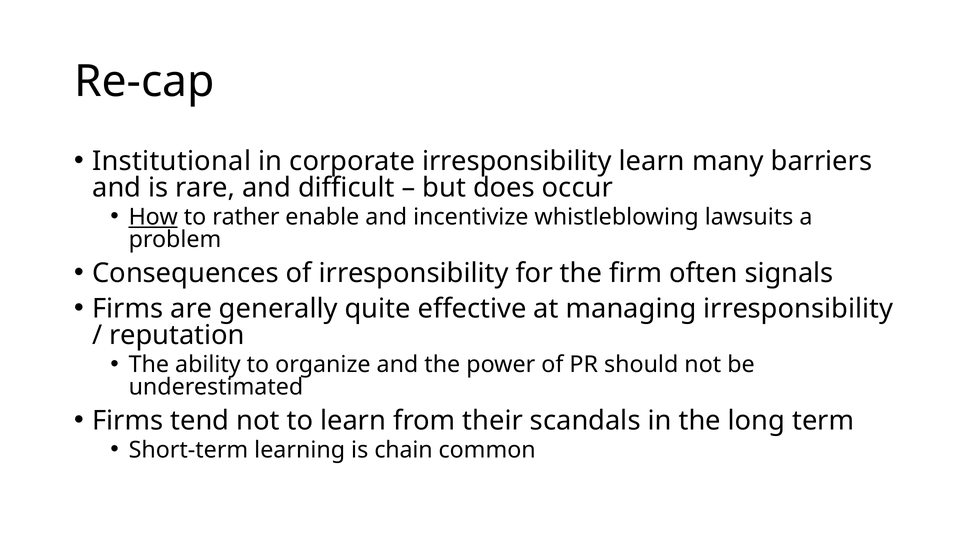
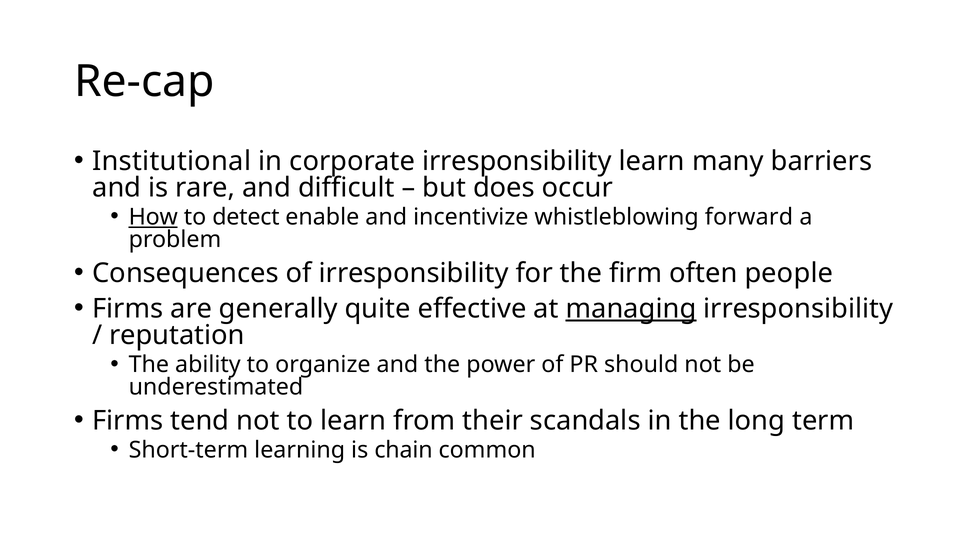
rather: rather -> detect (246, 217)
lawsuits: lawsuits -> forward (749, 217)
signals: signals -> people (789, 273)
managing underline: none -> present (631, 309)
